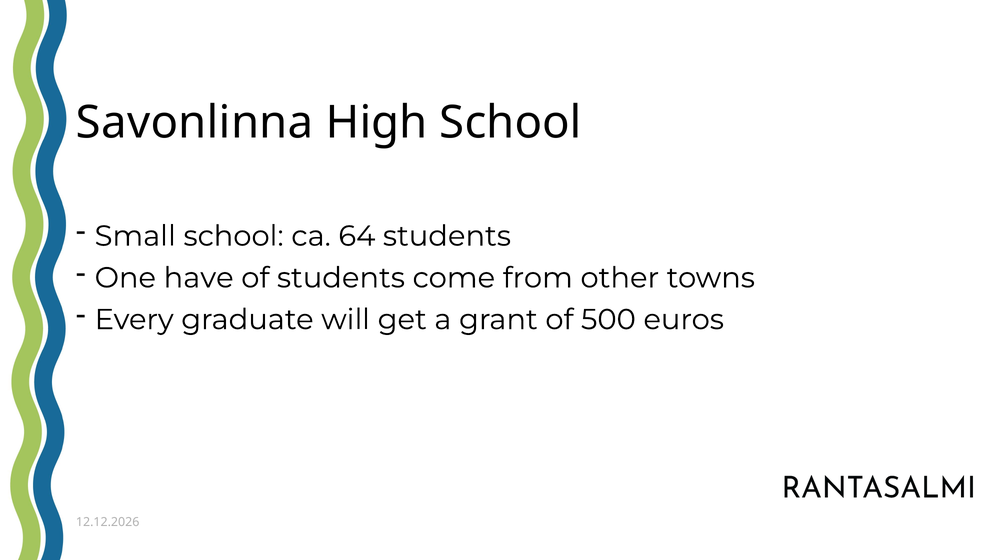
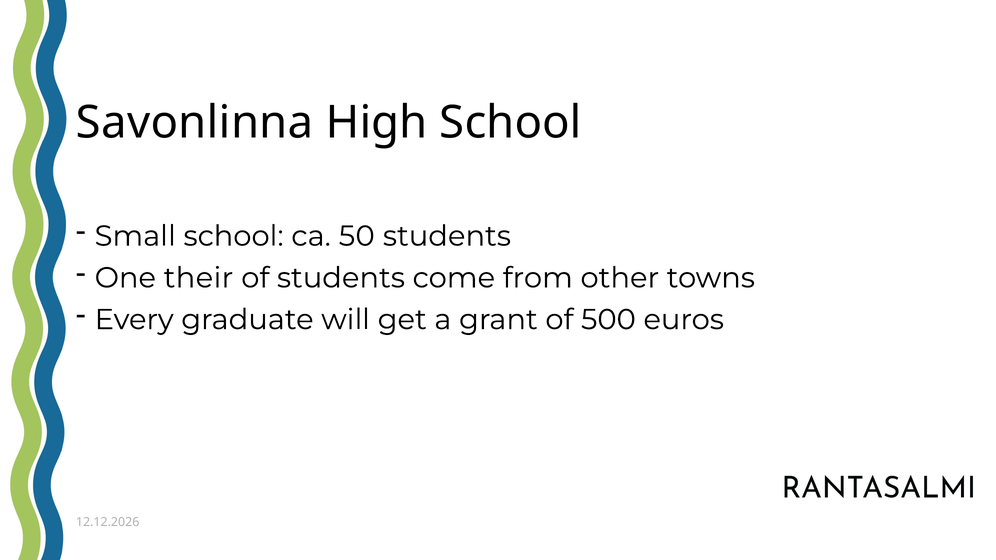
64: 64 -> 50 (357, 236)
have: have -> their (198, 278)
